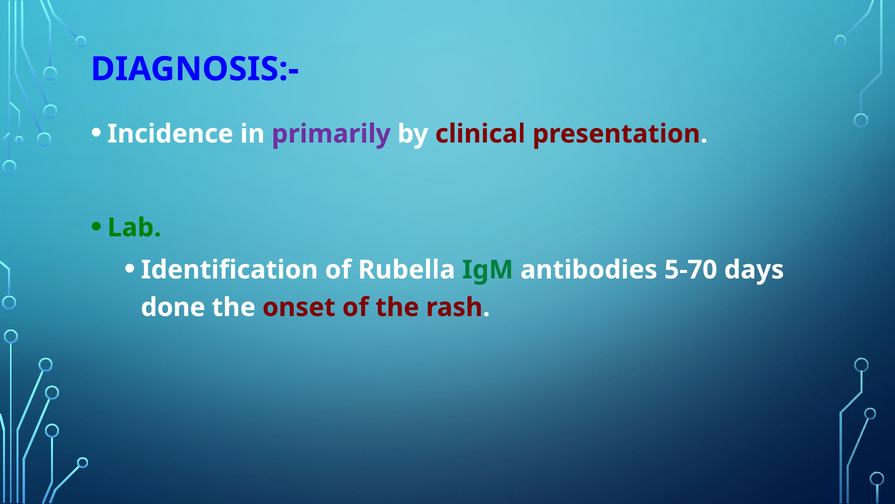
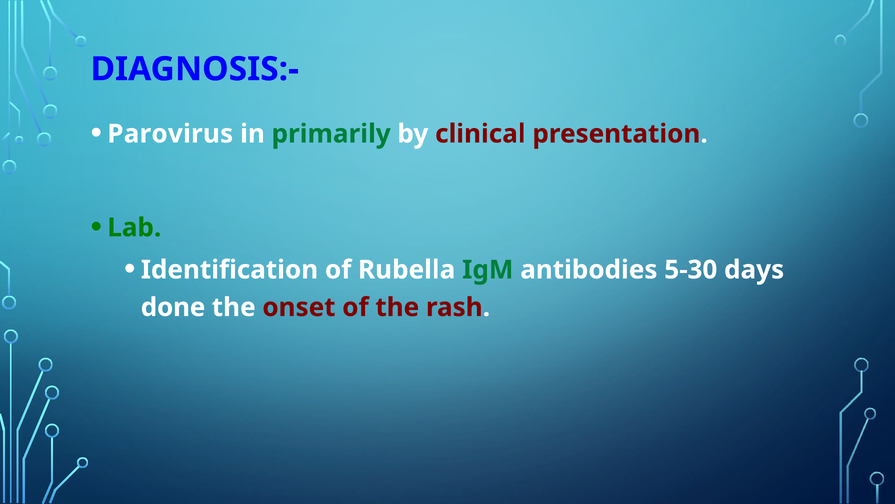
Incidence: Incidence -> Parovirus (170, 134)
primarily colour: purple -> green (331, 134)
5-70: 5-70 -> 5-30 (691, 270)
